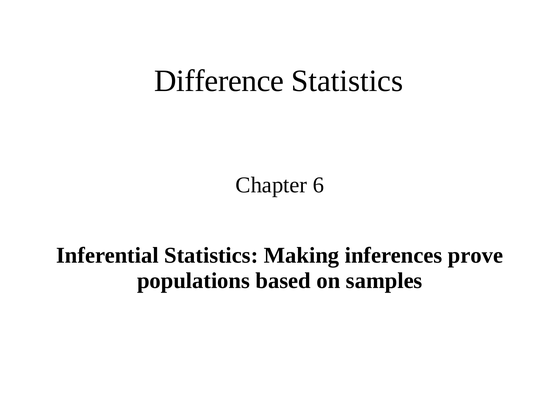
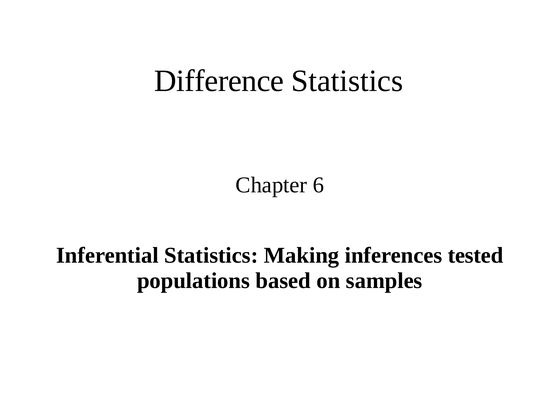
prove: prove -> tested (476, 255)
